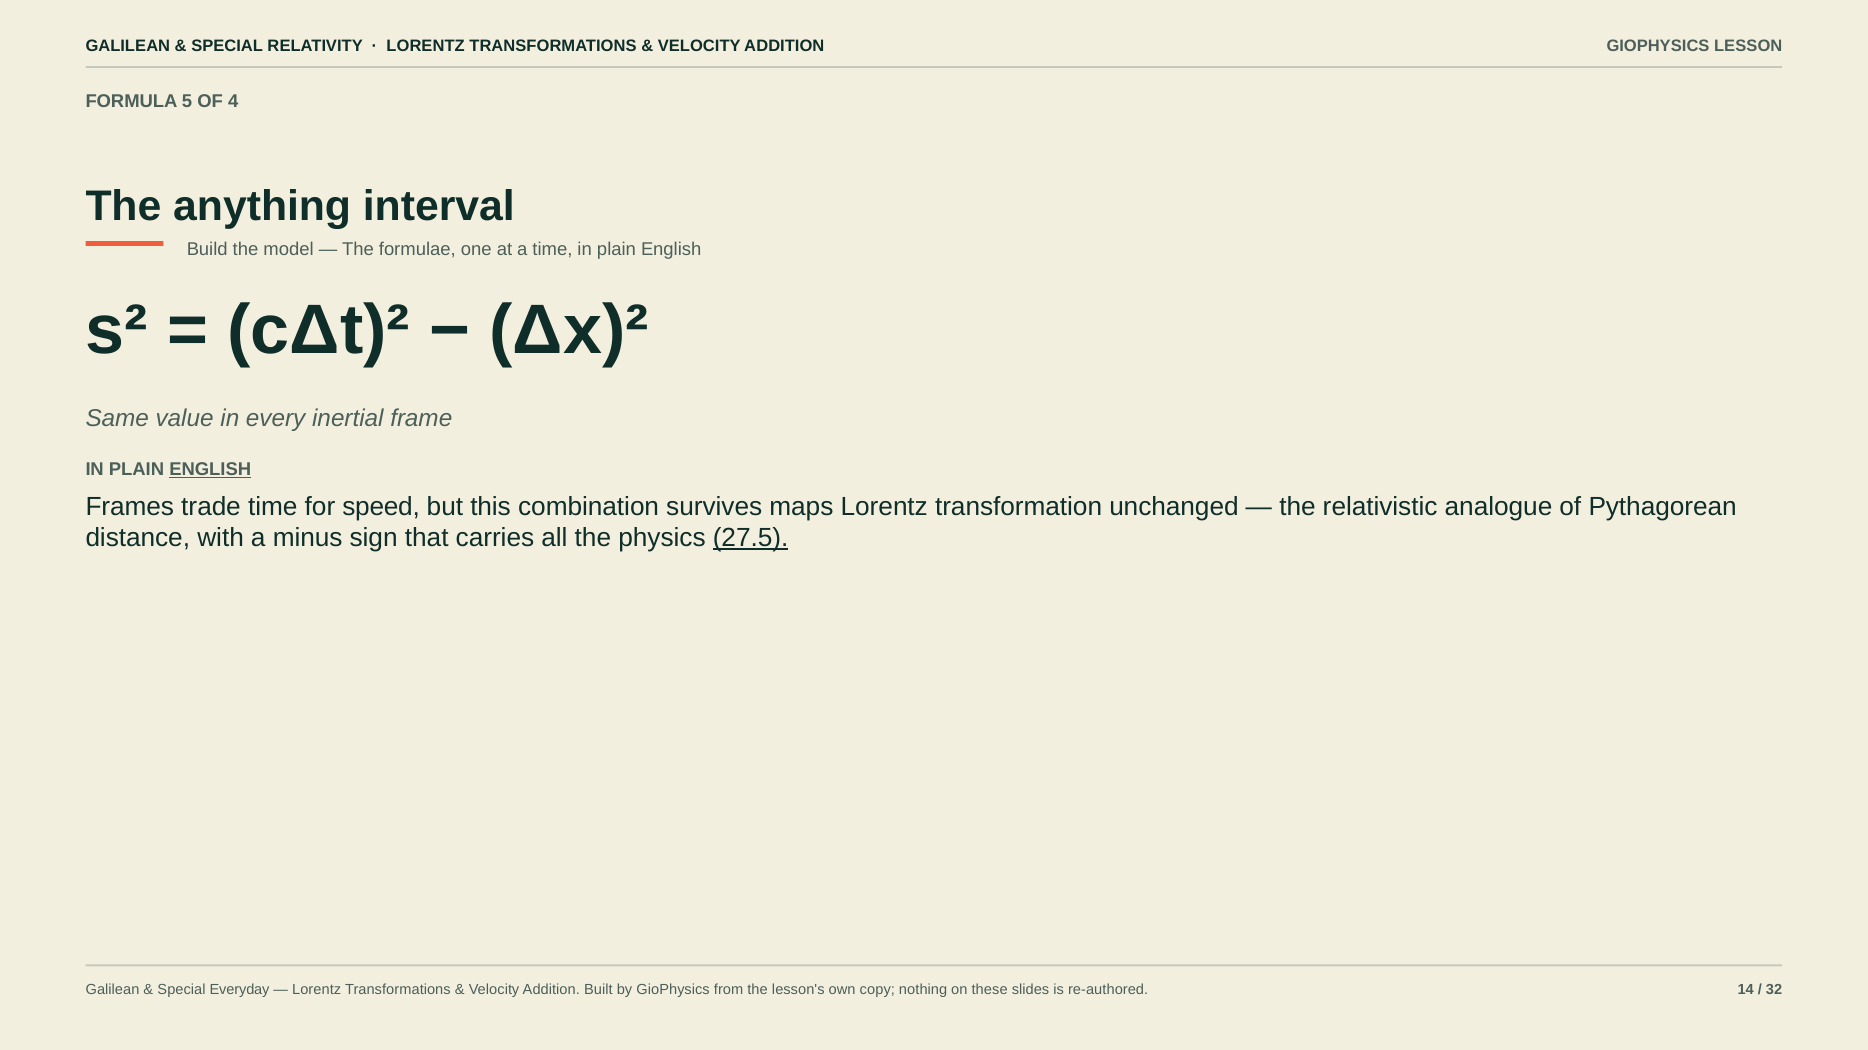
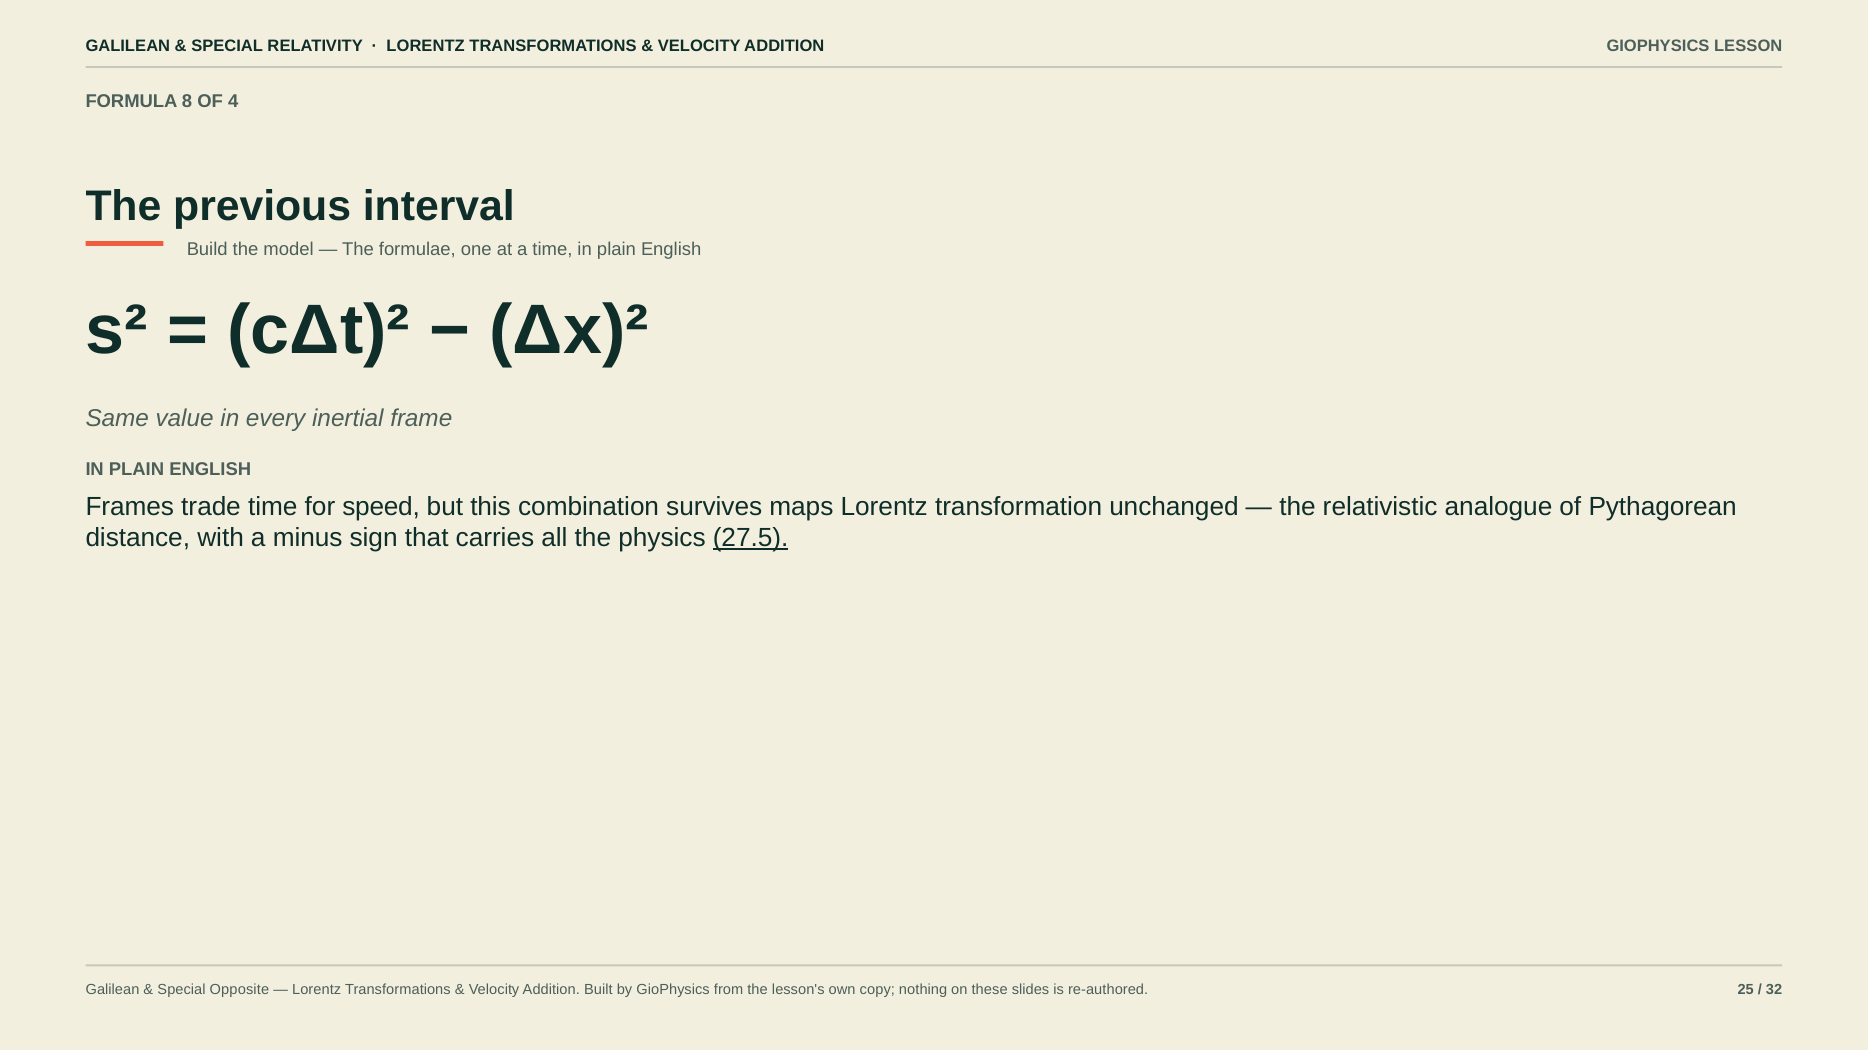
5: 5 -> 8 (187, 102)
anything: anything -> previous (262, 207)
ENGLISH underline: present -> none (210, 470)
Everyday: Everyday -> Opposite (239, 990)
14: 14 -> 25 (1746, 990)
